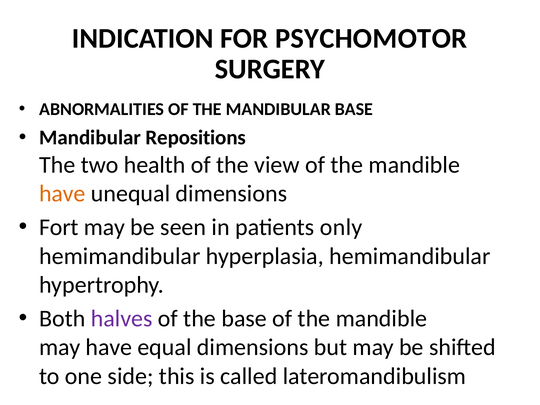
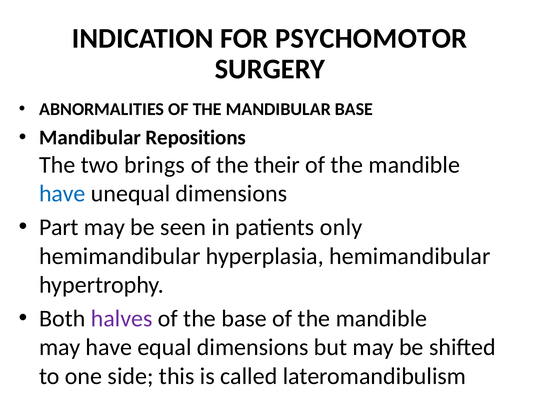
health: health -> brings (155, 165)
view: view -> their (277, 165)
have colour: orange -> blue (62, 194)
Fort: Fort -> Part (59, 227)
